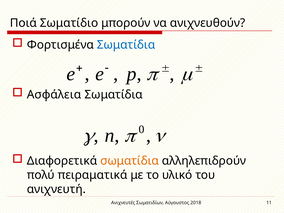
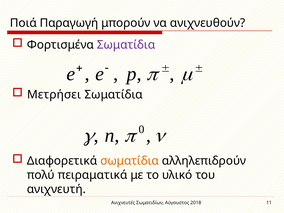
Σωματίδιο: Σωματίδιο -> Παραγωγή (69, 23)
Σωματίδια colour: blue -> purple (126, 45)
Ασφάλεια: Ασφάλεια -> Μετρήσει (54, 95)
